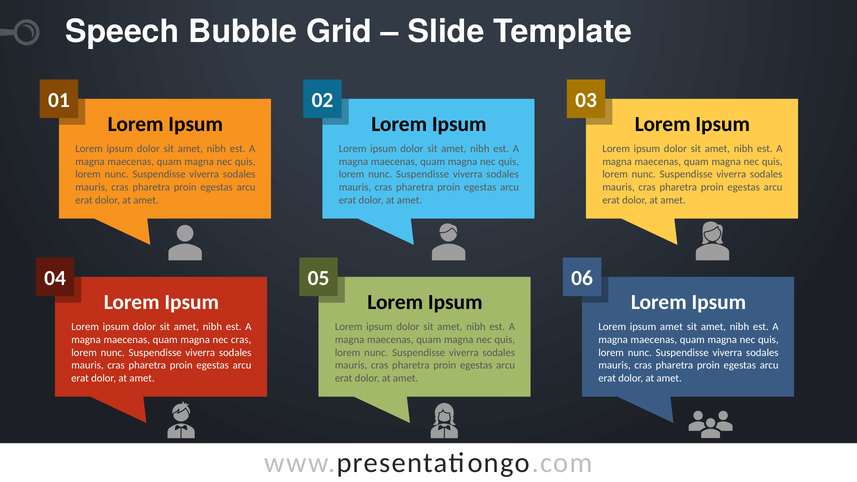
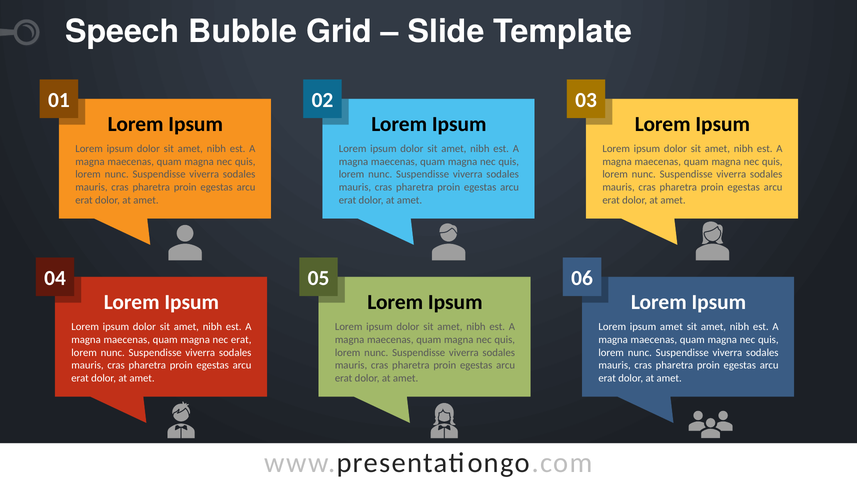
nec cras: cras -> erat (241, 340)
